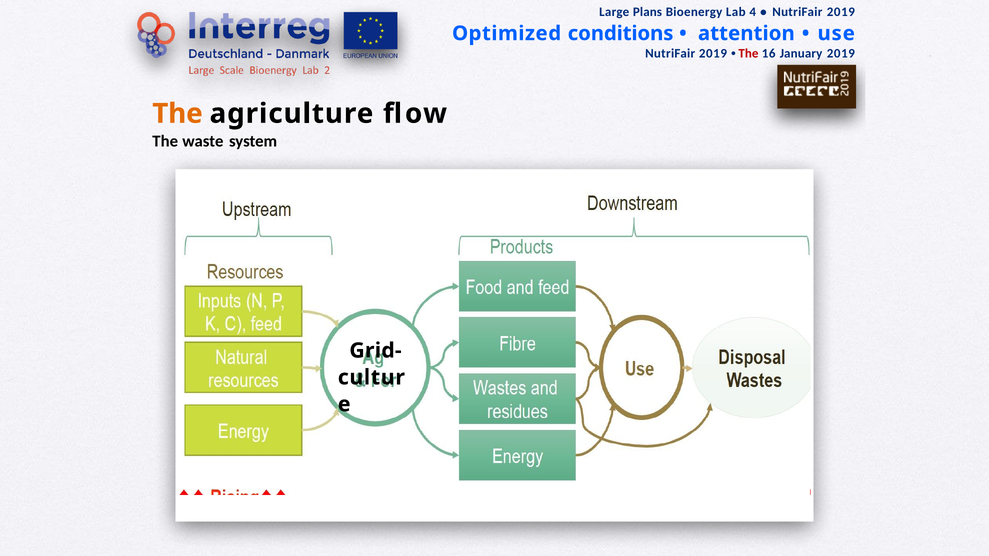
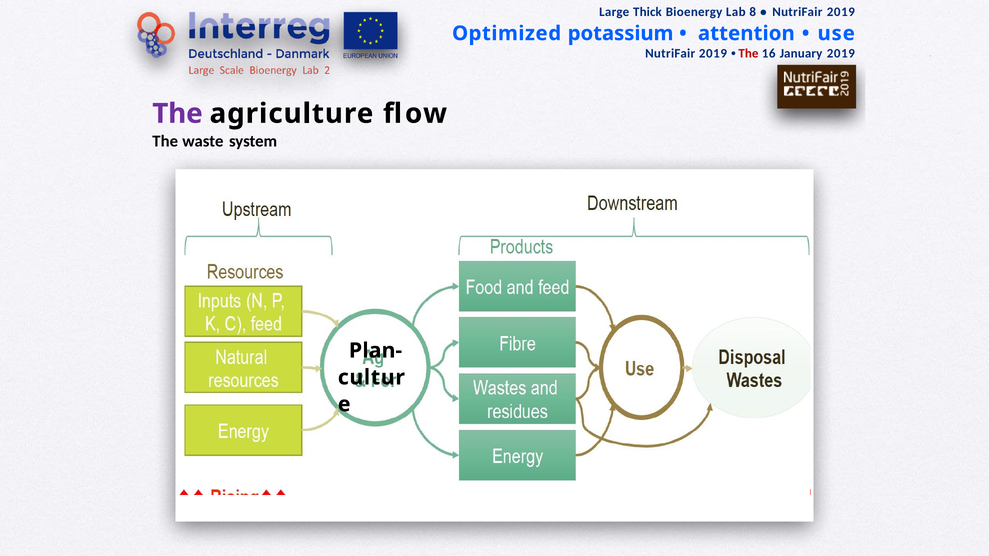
Plans: Plans -> Thick (647, 12)
4: 4 -> 8 (753, 12)
conditions: conditions -> potassium (621, 33)
The colour: orange -> purple (178, 114)
Grid-: Grid- -> Plan- (376, 351)
